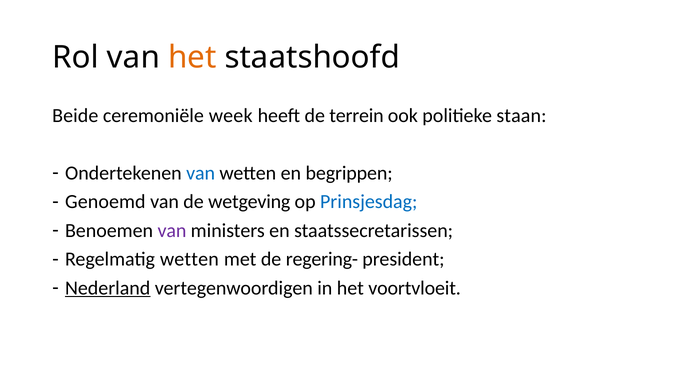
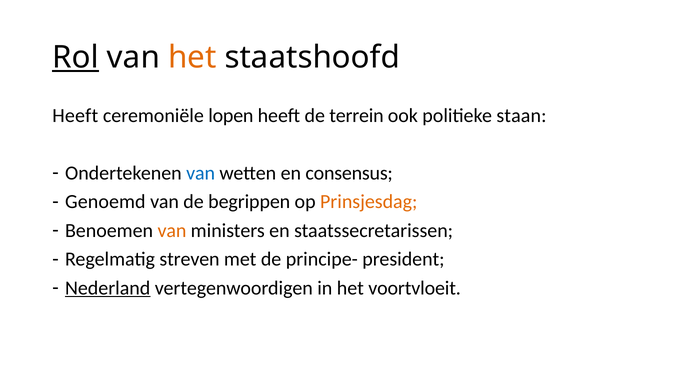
Rol underline: none -> present (76, 58)
Beide: Beide -> Heeft (75, 116)
week: week -> lopen (231, 116)
begrippen: begrippen -> consensus (349, 173)
wetgeving: wetgeving -> begrippen (249, 202)
Prinsjesdag colour: blue -> orange (369, 202)
van colour: purple -> orange (172, 231)
Regelmatig wetten: wetten -> streven (190, 259)
regering-: regering- -> principe- (322, 259)
